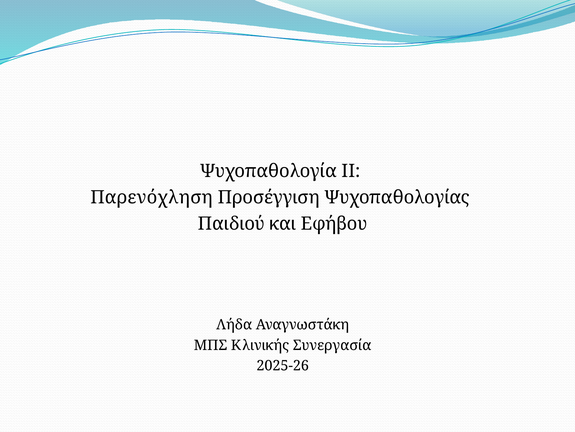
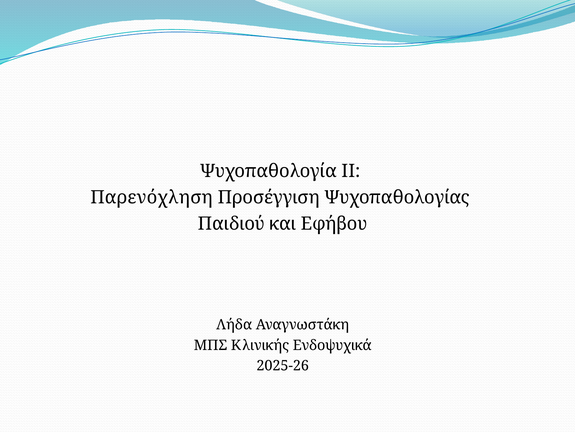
Συνεργασία: Συνεργασία -> Ενδοψυχικά (332, 345)
